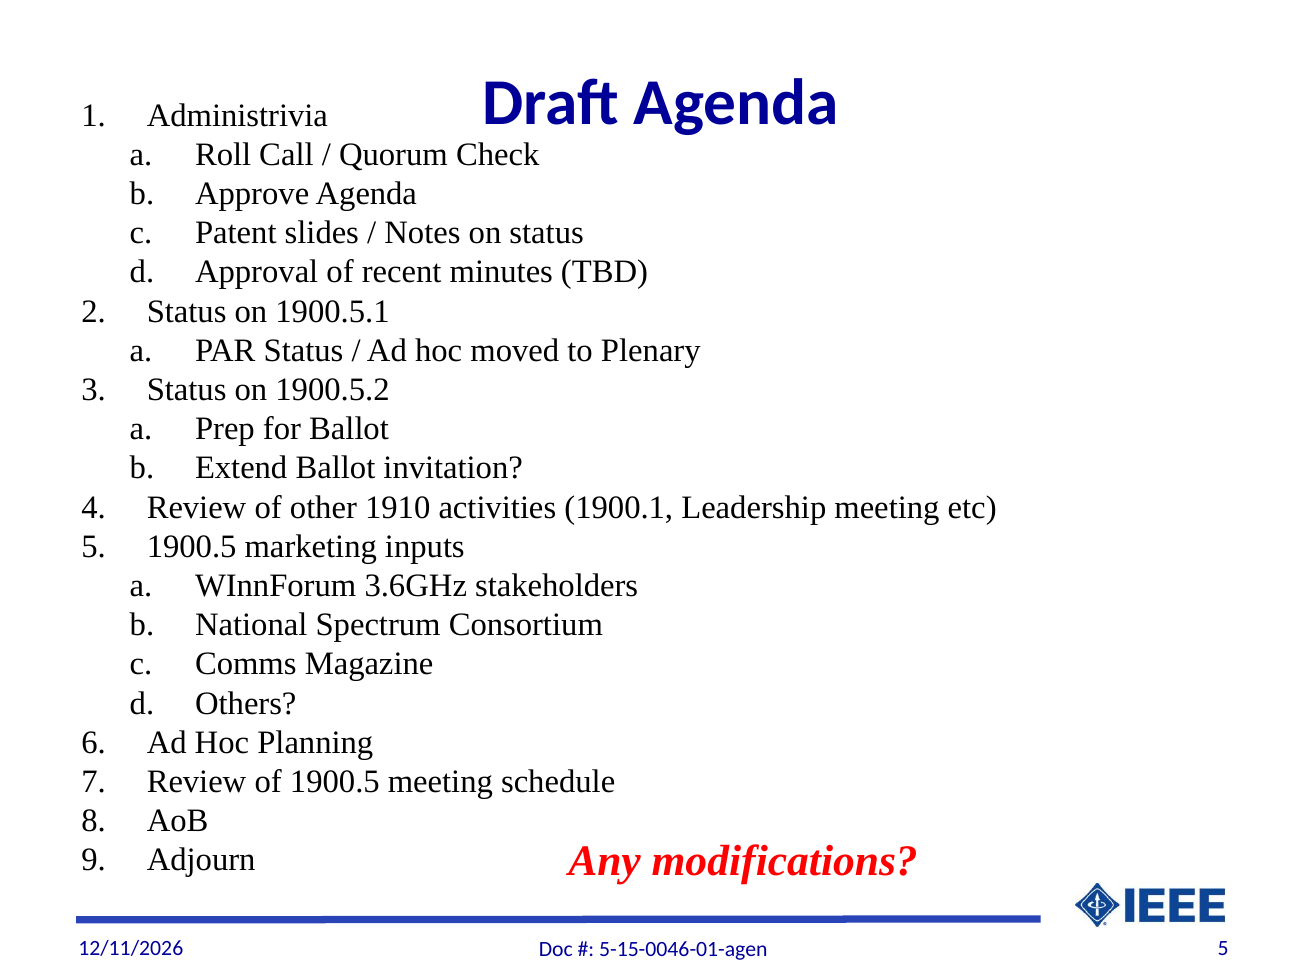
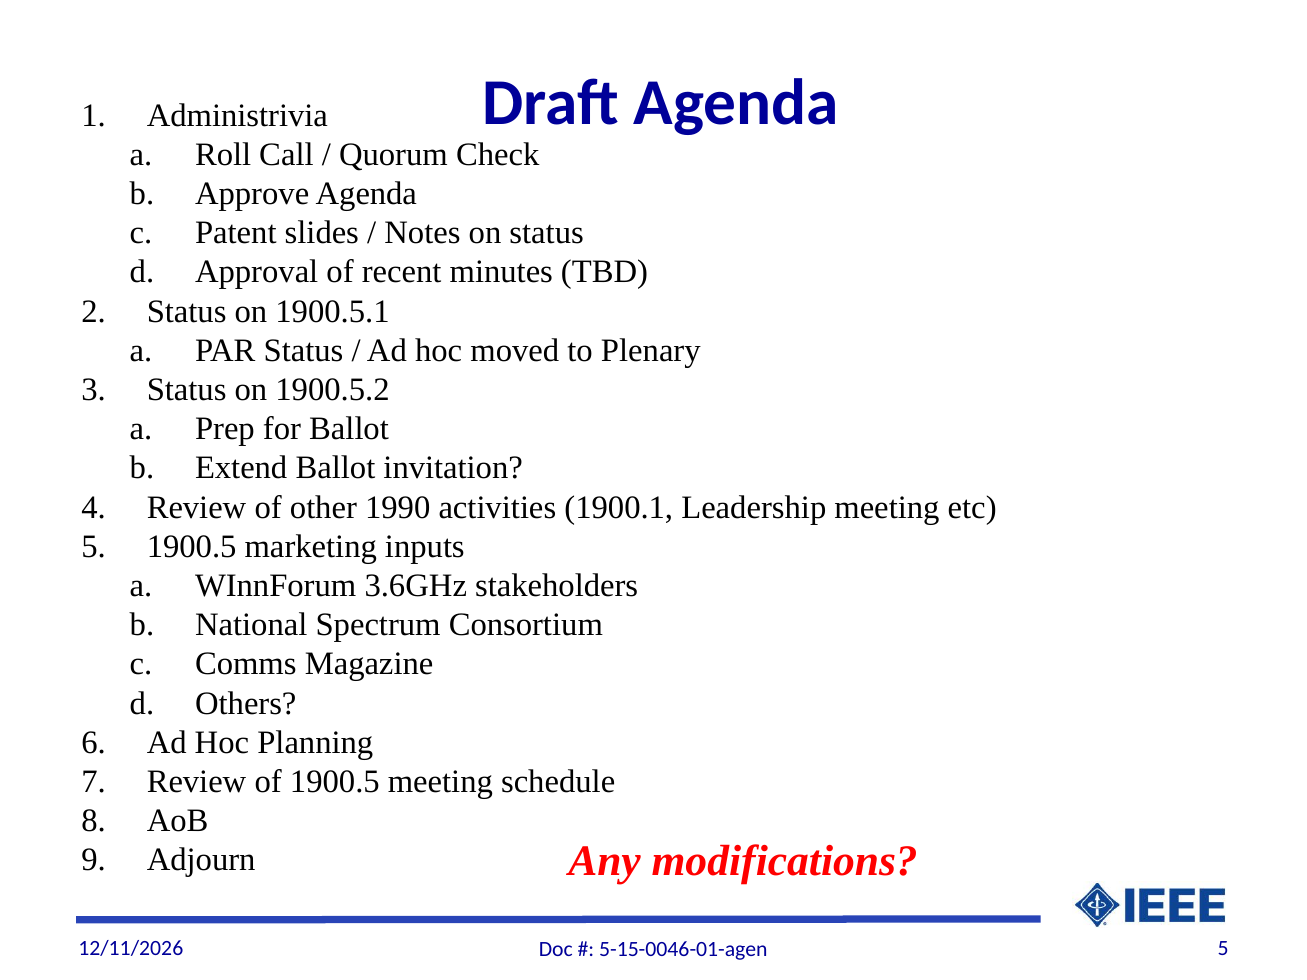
1910: 1910 -> 1990 (398, 507)
